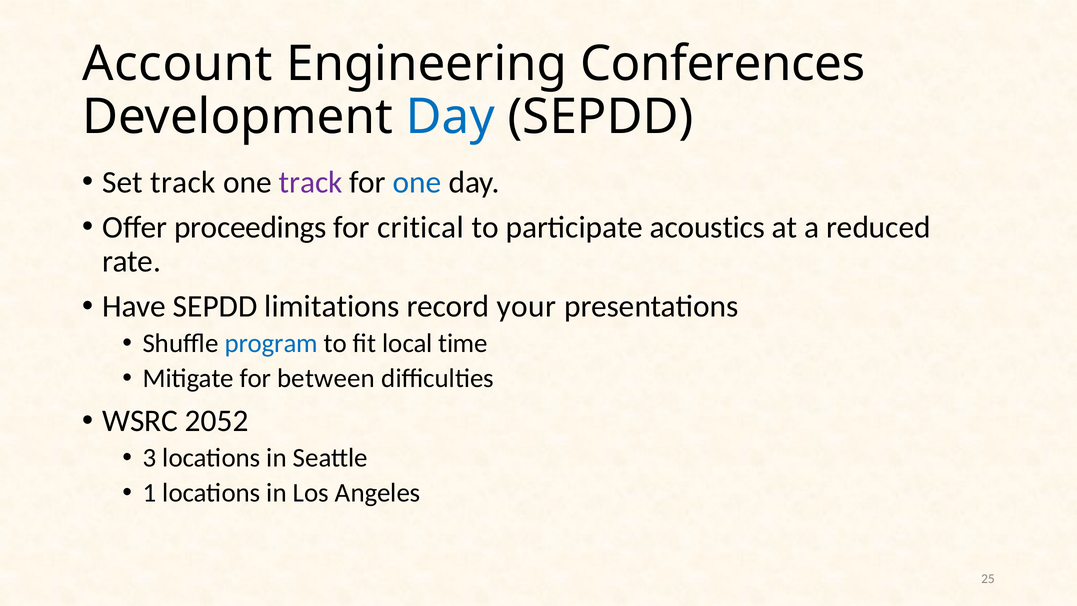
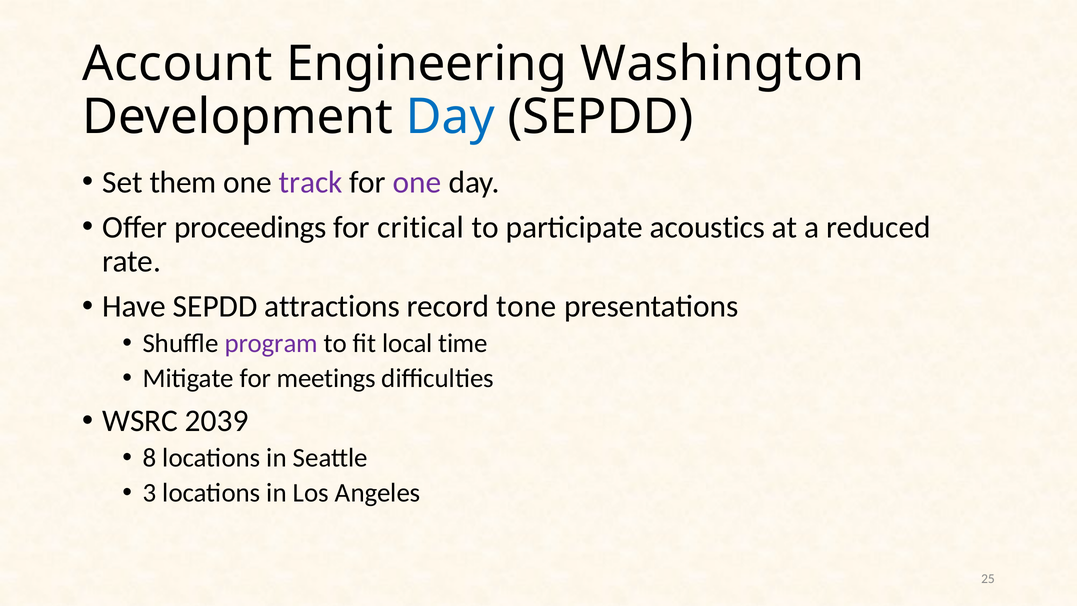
Conferences: Conferences -> Washington (722, 64)
Set track: track -> them (183, 182)
one colour: blue -> purple (417, 182)
limitations: limitations -> attractions (332, 306)
your: your -> tone (526, 306)
program colour: blue -> purple (271, 343)
between: between -> meetings (326, 378)
2052: 2052 -> 2039 (217, 421)
3: 3 -> 8 (150, 458)
1: 1 -> 3 (150, 493)
